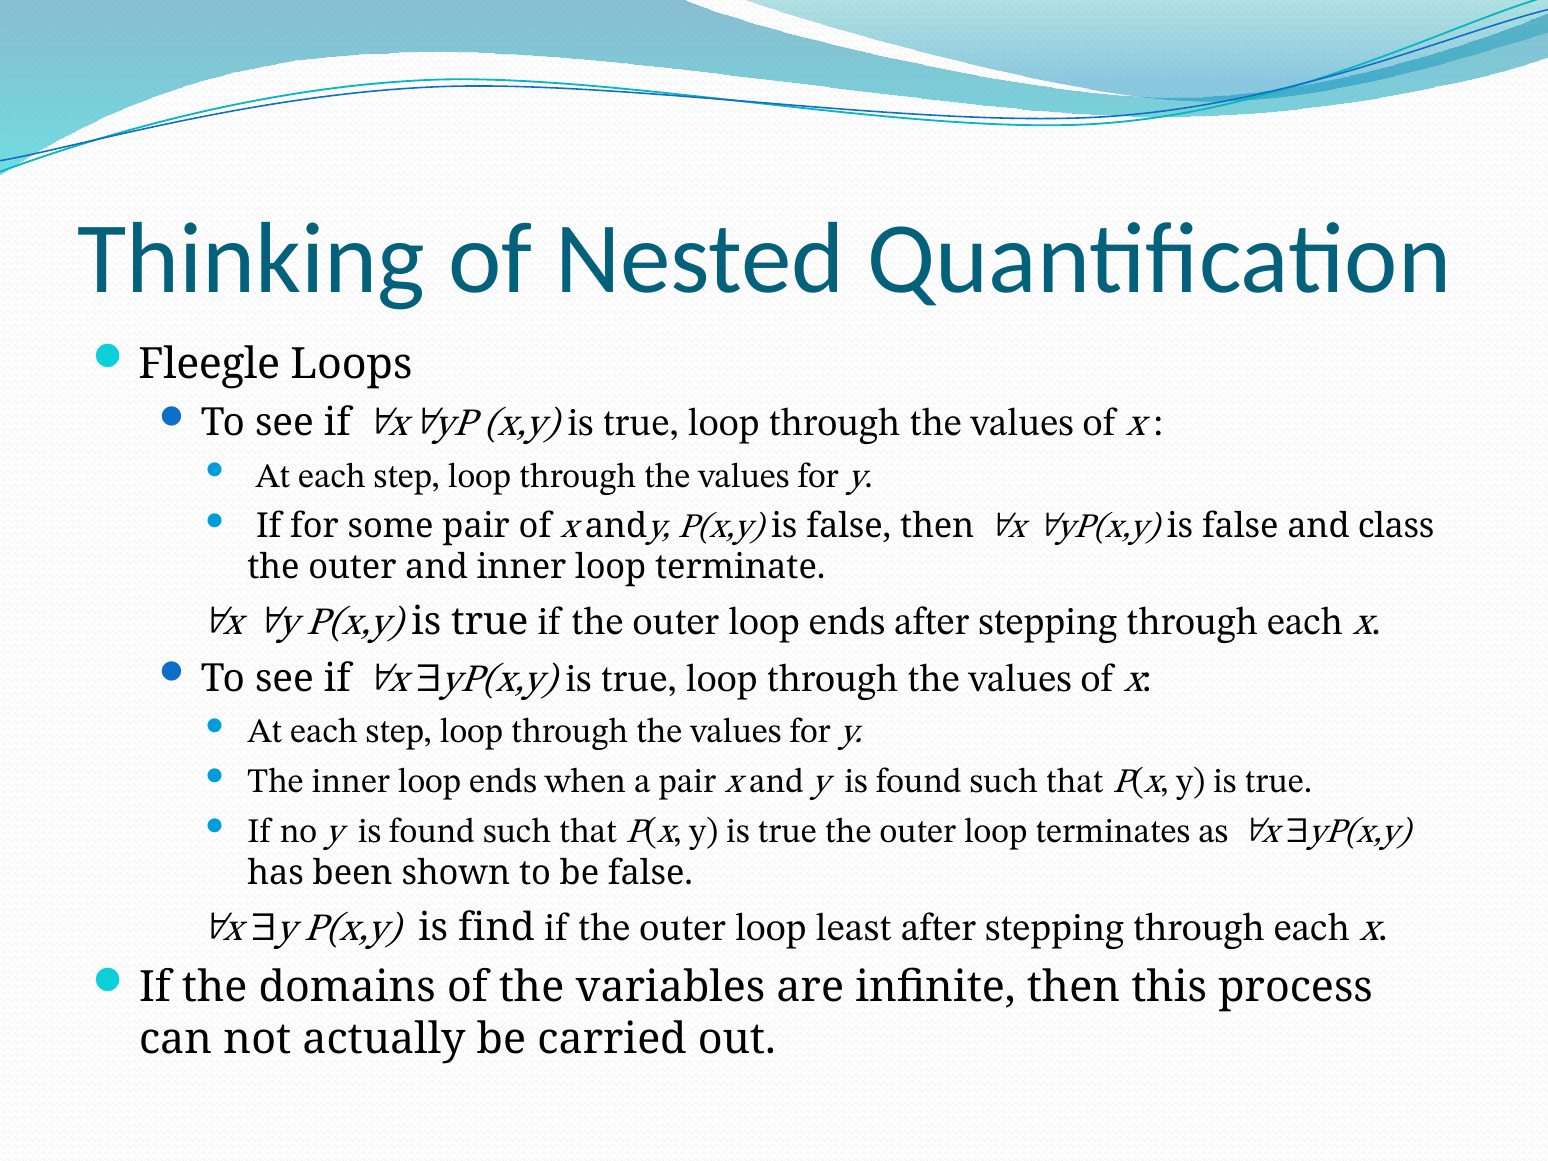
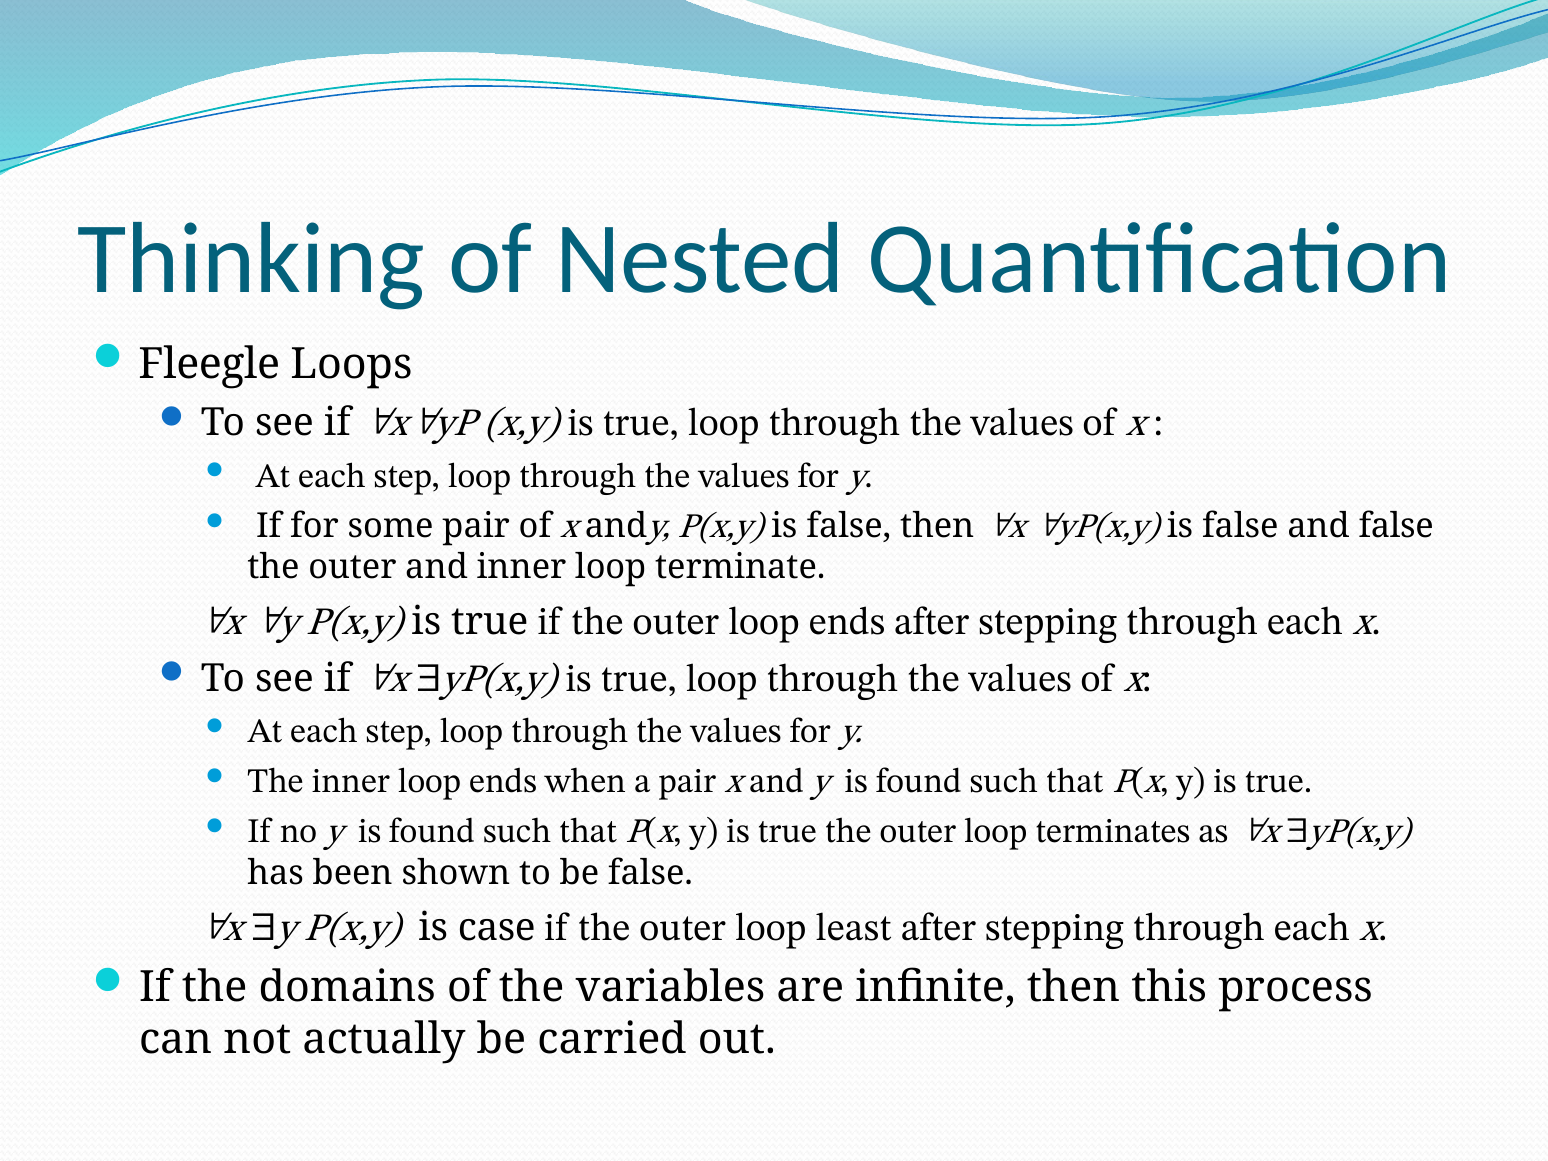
and class: class -> false (1396, 526)
find: find -> case (497, 927)
